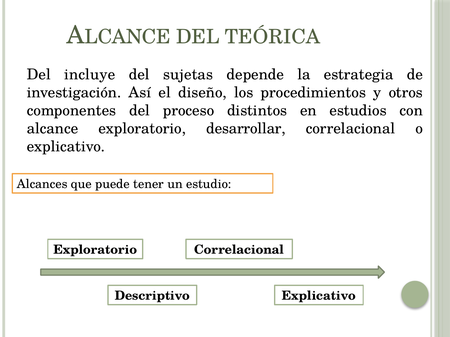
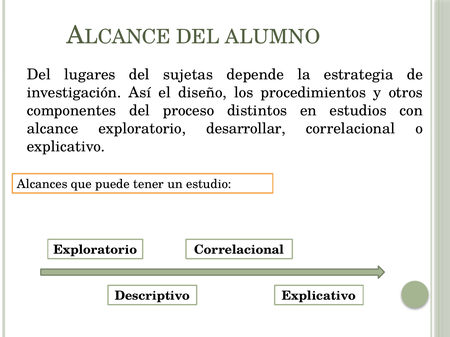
TEÓRICA: TEÓRICA -> ALUMNO (273, 37)
incluye: incluye -> lugares (90, 75)
